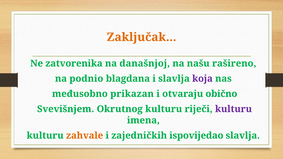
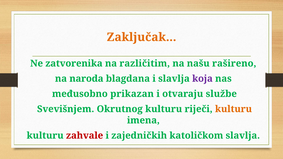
današnjoj: današnjoj -> različitim (145, 63)
podnio: podnio -> naroda (86, 79)
obično: obično -> službe (221, 94)
kulturu colour: purple -> orange (233, 109)
zahvale colour: orange -> red (85, 136)
ispovijedao: ispovijedao -> katoličkom (196, 136)
